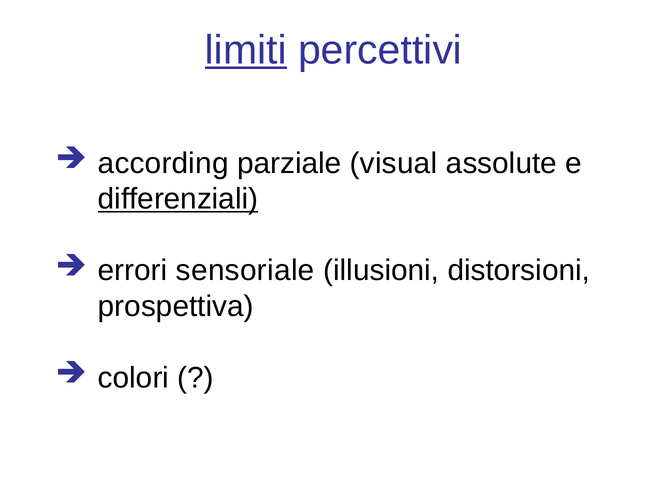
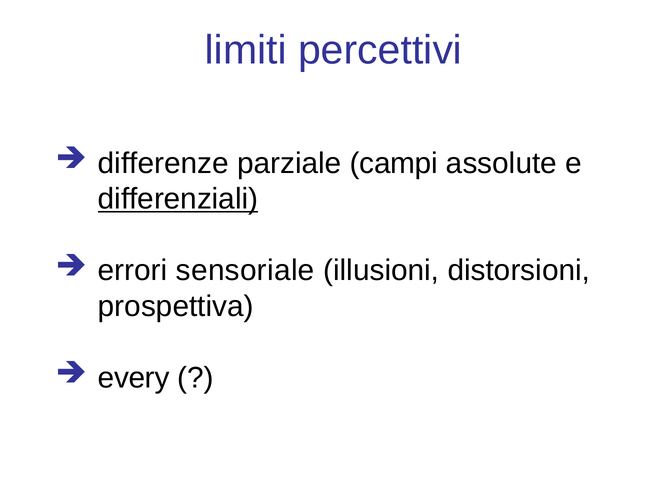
limiti underline: present -> none (246, 50)
according: according -> differenze (163, 163)
visual: visual -> campi (394, 163)
colori: colori -> every (134, 378)
